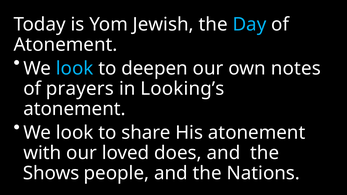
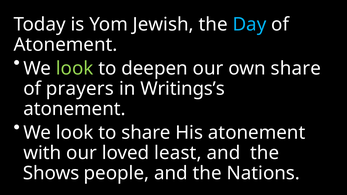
look colour: light blue -> light green (75, 68)
own notes: notes -> share (296, 68)
Looking’s: Looking’s -> Writings’s (183, 89)
does: does -> least (178, 153)
